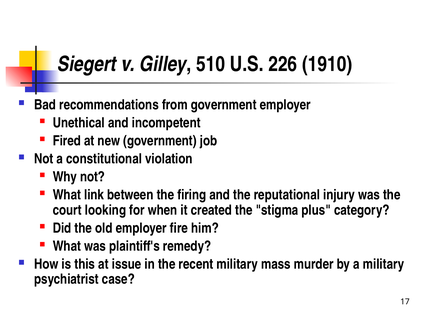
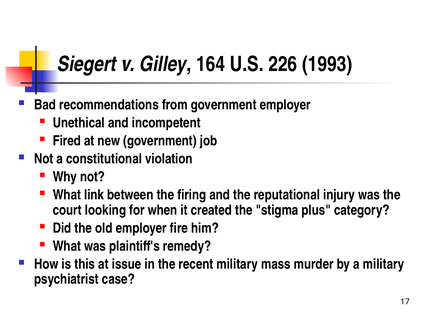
510: 510 -> 164 (211, 64)
1910: 1910 -> 1993 (327, 64)
